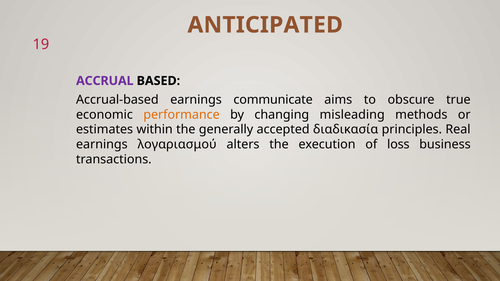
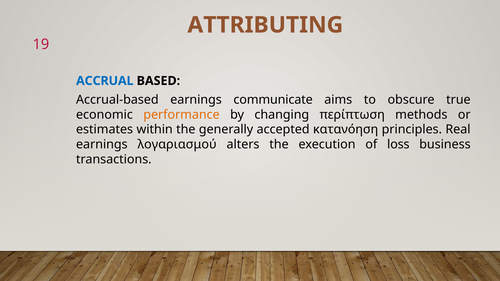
ANTICIPATED: ANTICIPATED -> ATTRIBUTING (265, 25)
ACCRUAL colour: purple -> blue (105, 81)
misleading: misleading -> περίπτωση (352, 115)
διαδικασία: διαδικασία -> κατανόηση (346, 130)
